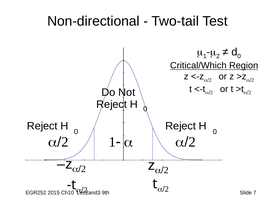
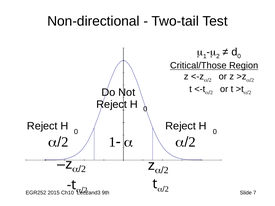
Critical/Which: Critical/Which -> Critical/Those (198, 66)
